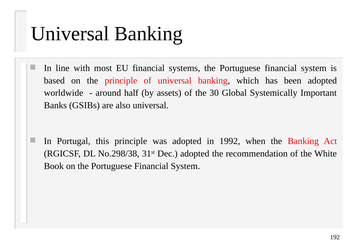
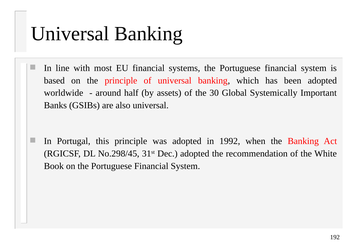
No.298/38: No.298/38 -> No.298/45 (119, 153)
